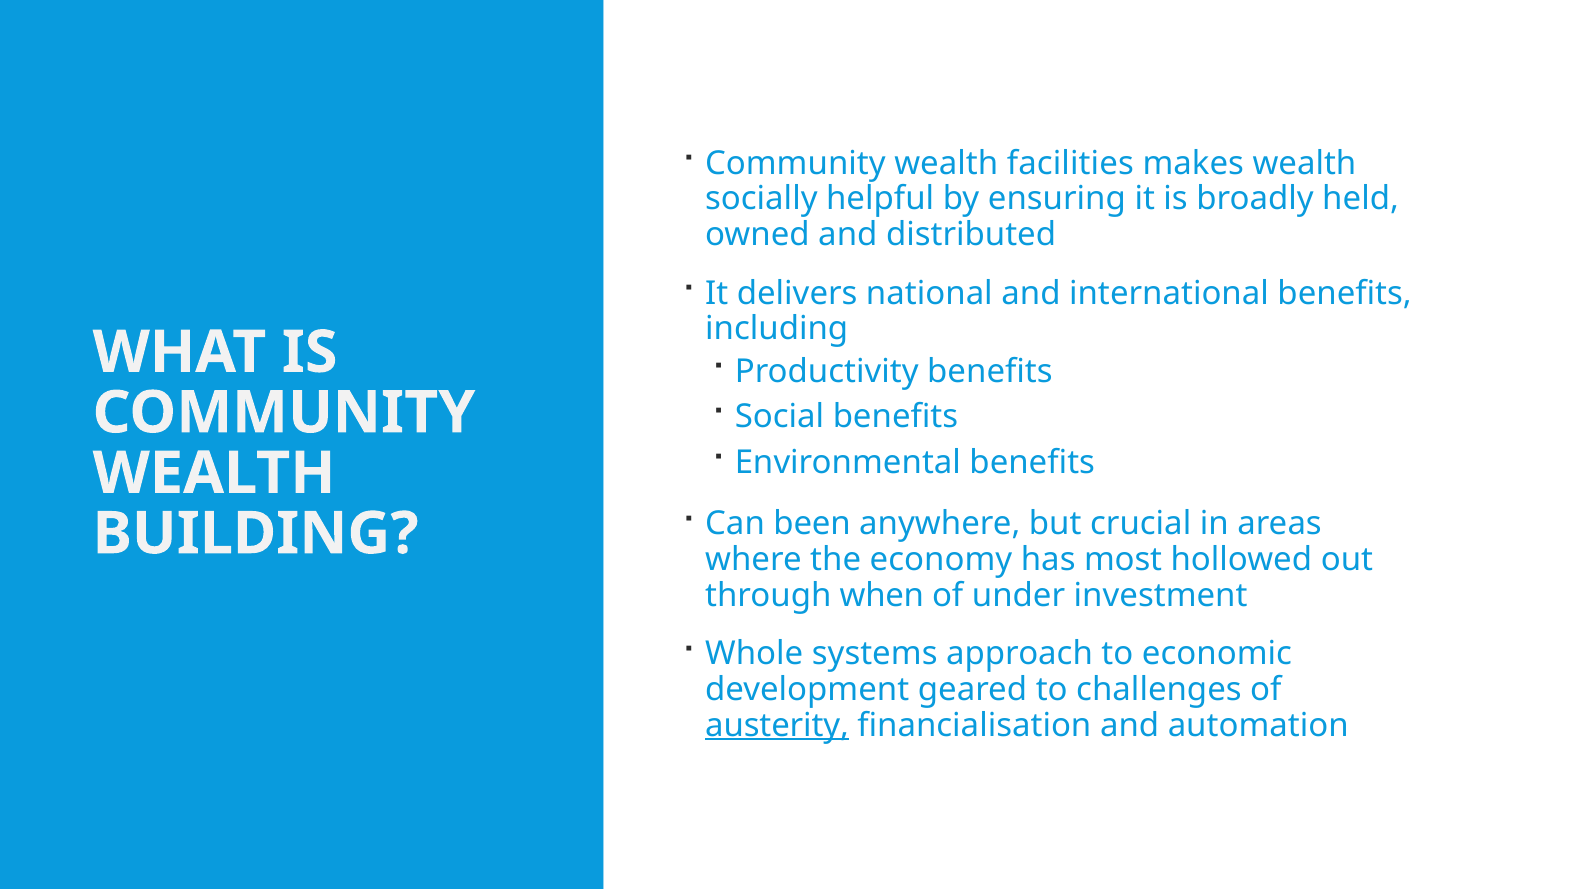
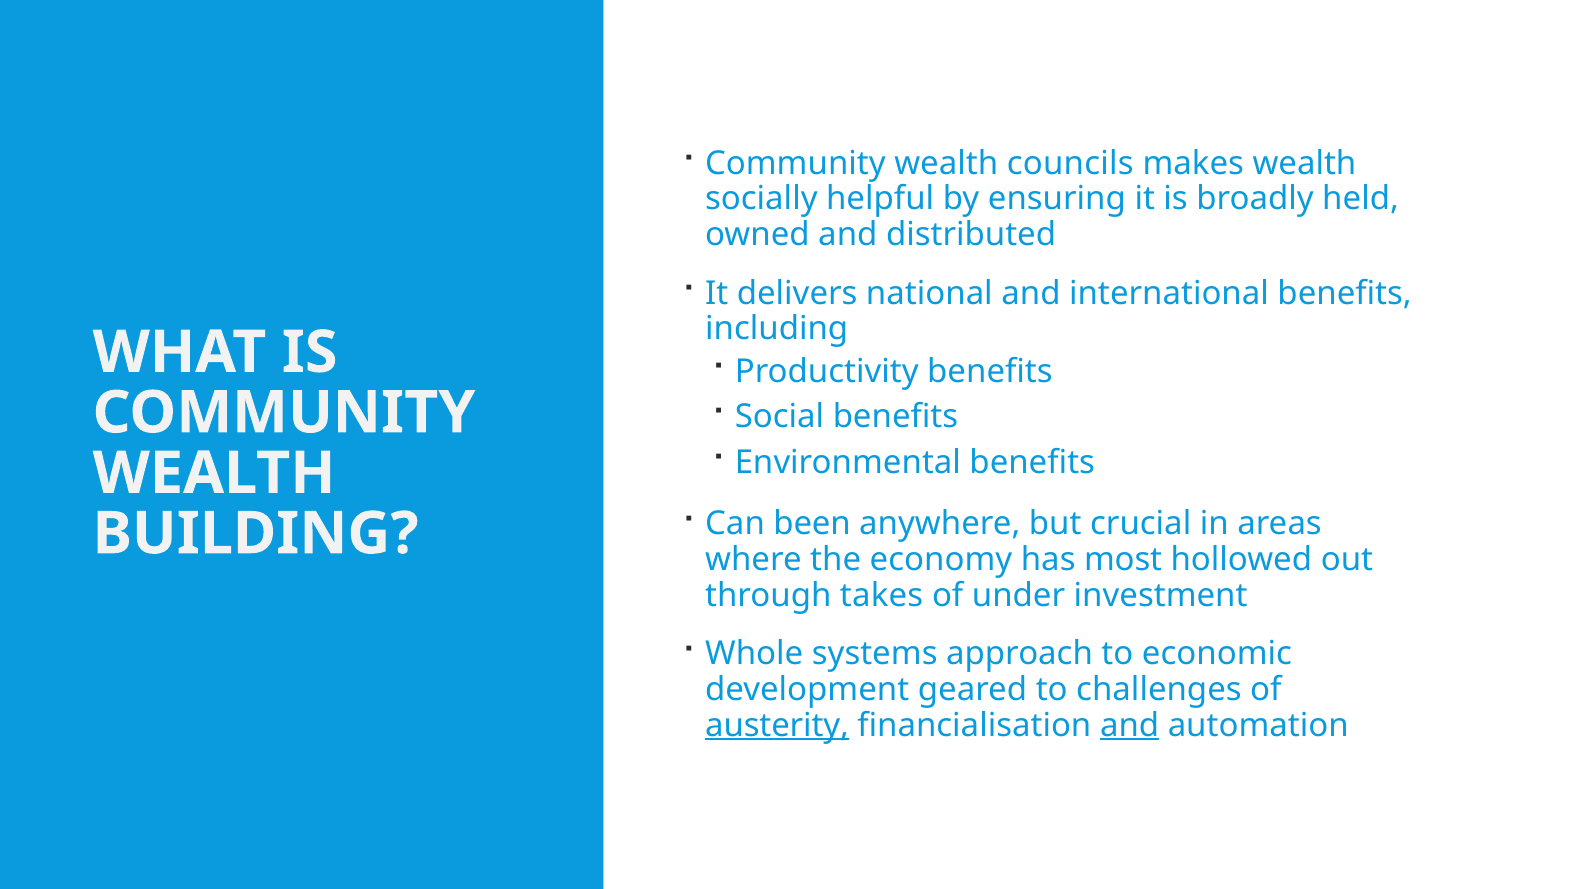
facilities: facilities -> councils (1070, 164)
when: when -> takes (882, 596)
and underline: none -> present (1130, 725)
